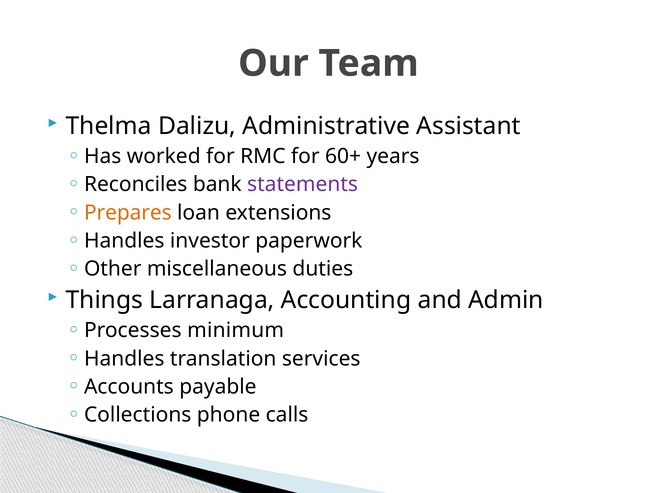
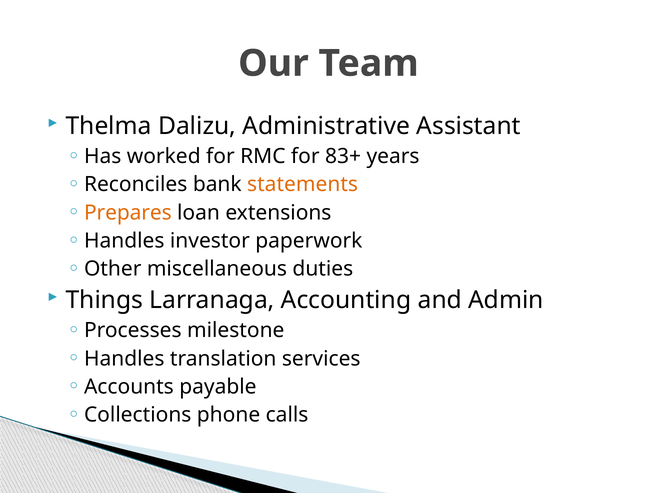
60+: 60+ -> 83+ (343, 156)
statements colour: purple -> orange (303, 184)
minimum: minimum -> milestone (236, 330)
